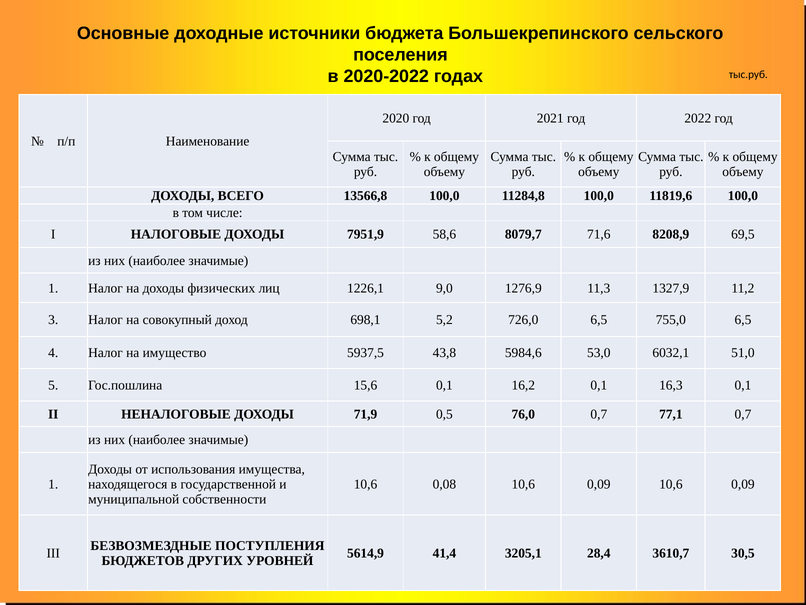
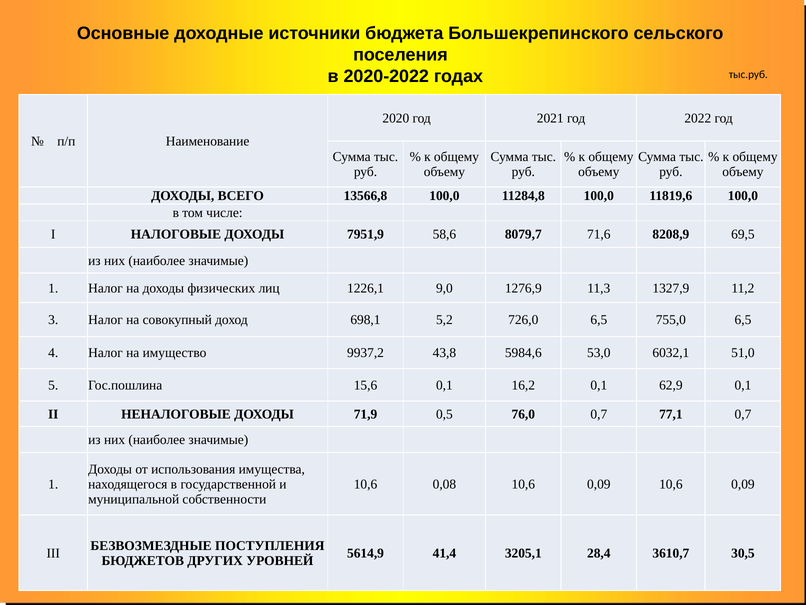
5937,5: 5937,5 -> 9937,2 (366, 353)
16,3: 16,3 -> 62,9 (671, 385)
